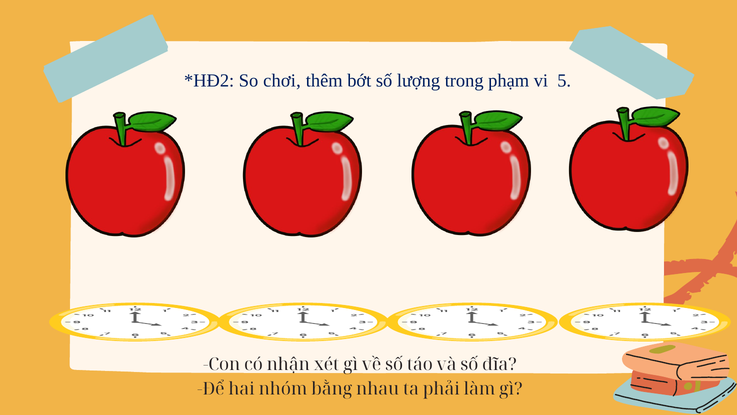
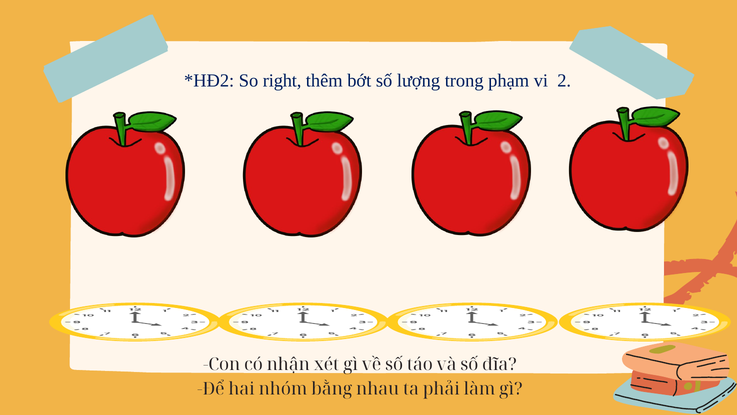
chơi: chơi -> right (282, 80)
5: 5 -> 2 (564, 80)
